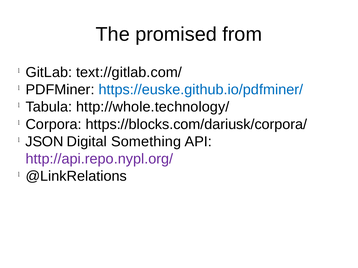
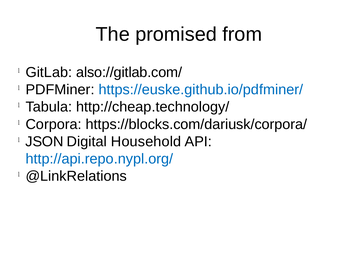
text://gitlab.com/: text://gitlab.com/ -> also://gitlab.com/ (129, 72)
http://whole.technology/: http://whole.technology/ -> http://cheap.technology/ (153, 107)
Something: Something -> Household (146, 142)
http://api.repo.nypl.org/ colour: purple -> blue (99, 159)
